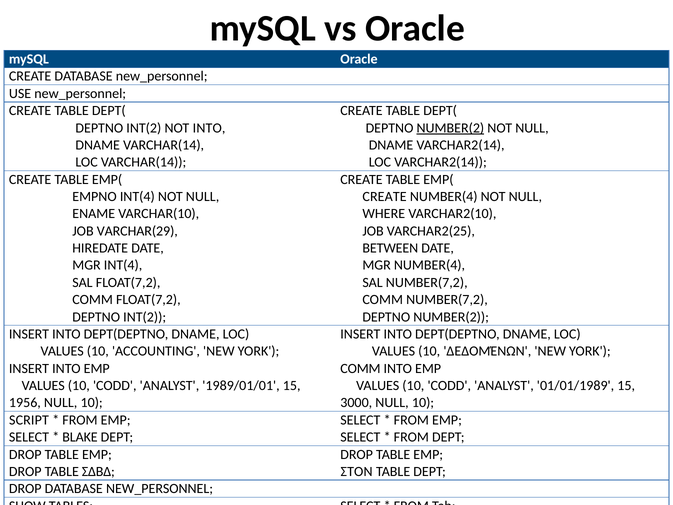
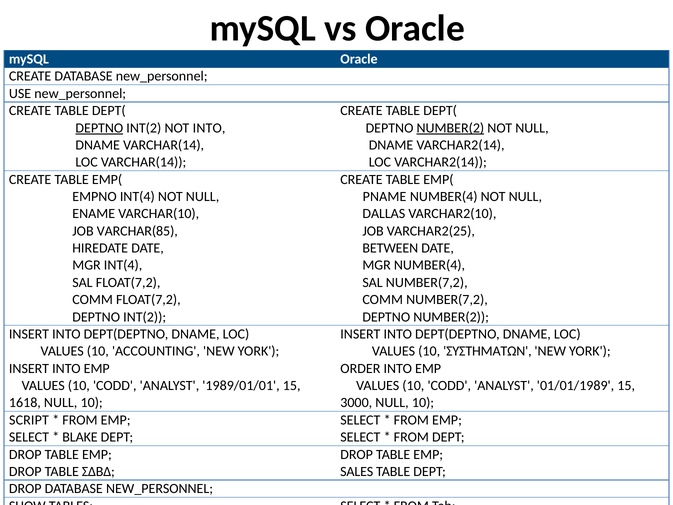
DEPTNO underline: none -> present (99, 128)
CREATE: CREATE -> PNAME (385, 197)
WHERE: WHERE -> DALLAS (384, 214)
VARCHAR(29: VARCHAR(29 -> VARCHAR(85 (137, 231)
ΔΕΔΟΜΈΝΩΝ: ΔΕΔΟΜΈΝΩΝ -> ΣΥΣΤΗΜΑΤΩΝ (487, 351)
COMM: COMM -> ORDER (360, 368)
1956: 1956 -> 1618 (25, 403)
ΣΤΟΝ: ΣΤΟΝ -> SALES (357, 471)
